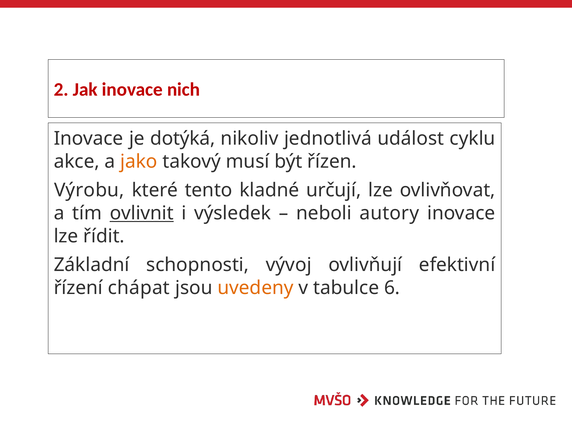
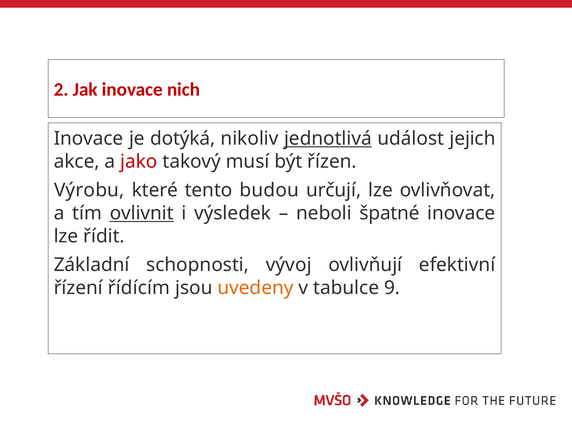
jednotlivá underline: none -> present (328, 139)
cyklu: cyklu -> jejich (473, 139)
jako colour: orange -> red (139, 161)
kladné: kladné -> budou (269, 190)
autory: autory -> špatné (390, 213)
chápat: chápat -> řídícím (139, 288)
6: 6 -> 9 (392, 288)
